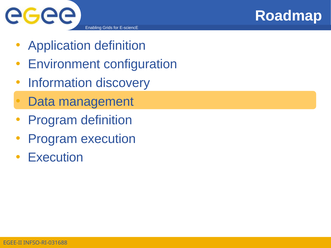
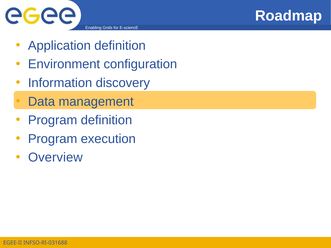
Execution: Execution -> Overview (55, 158)
